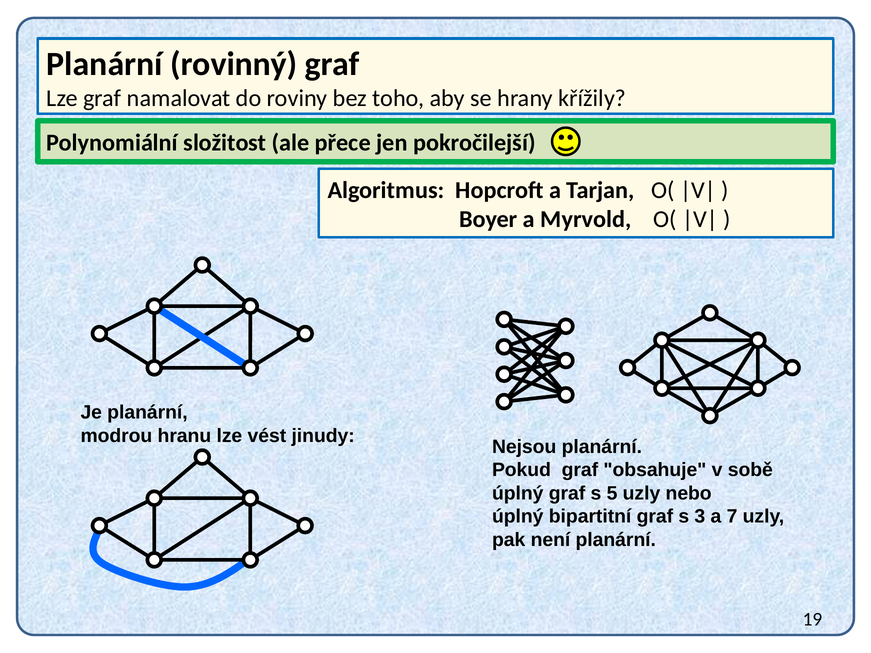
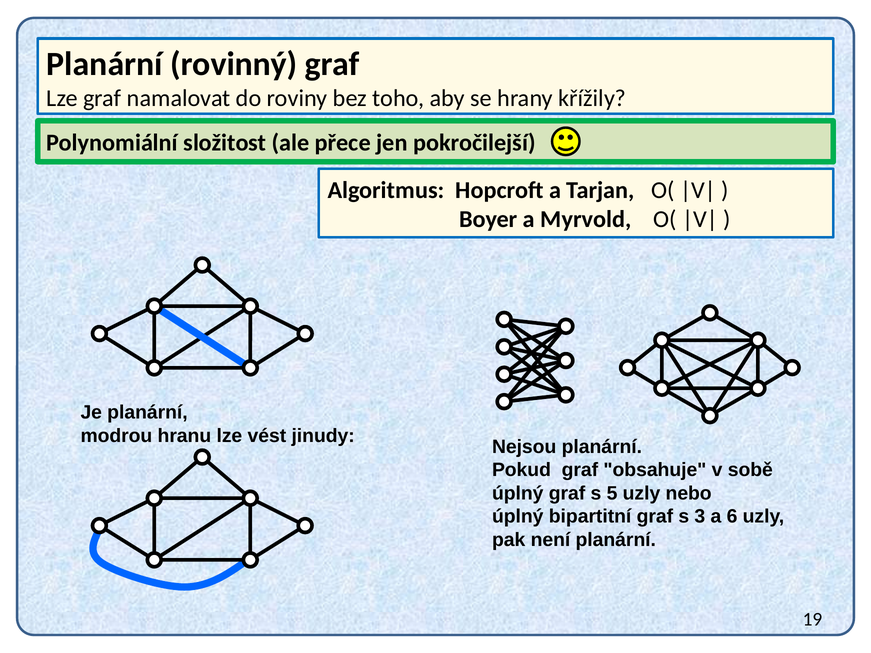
7: 7 -> 6 (732, 517)
